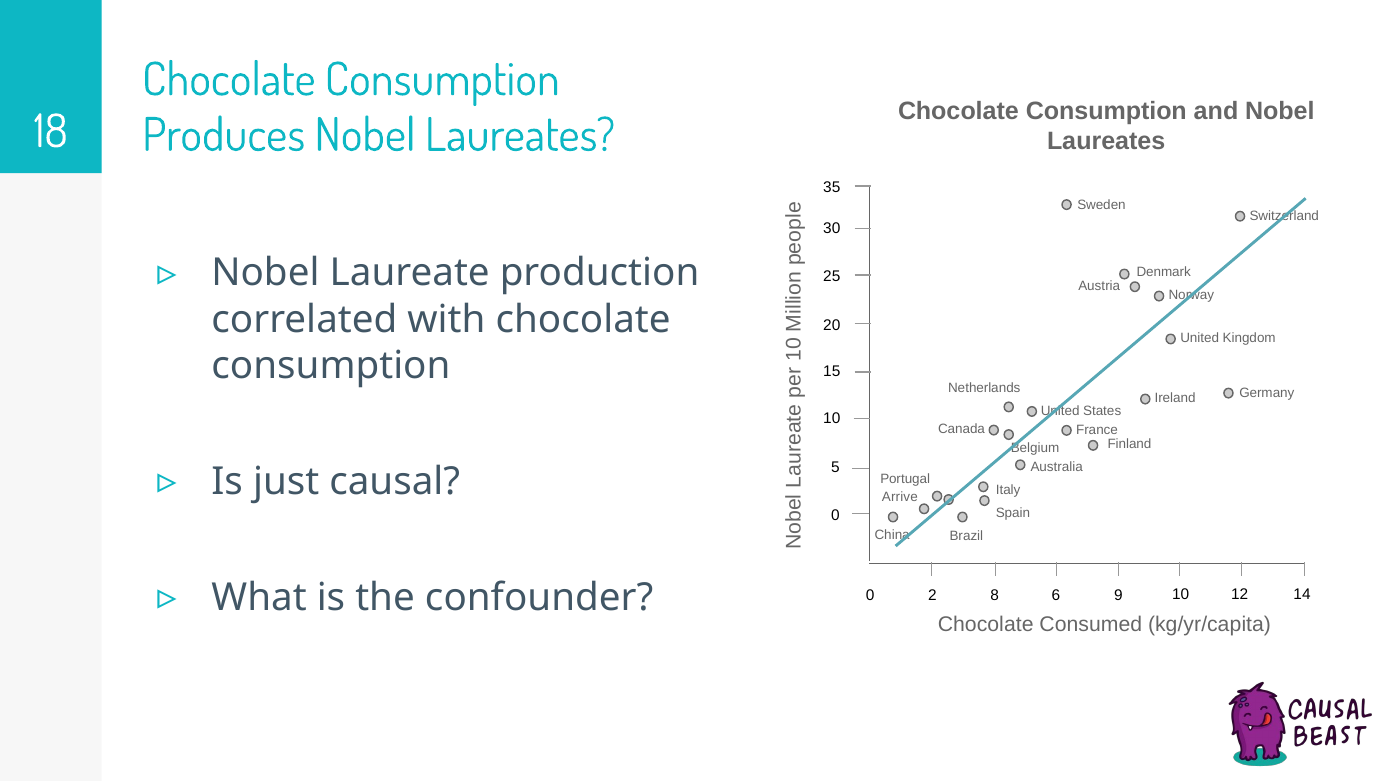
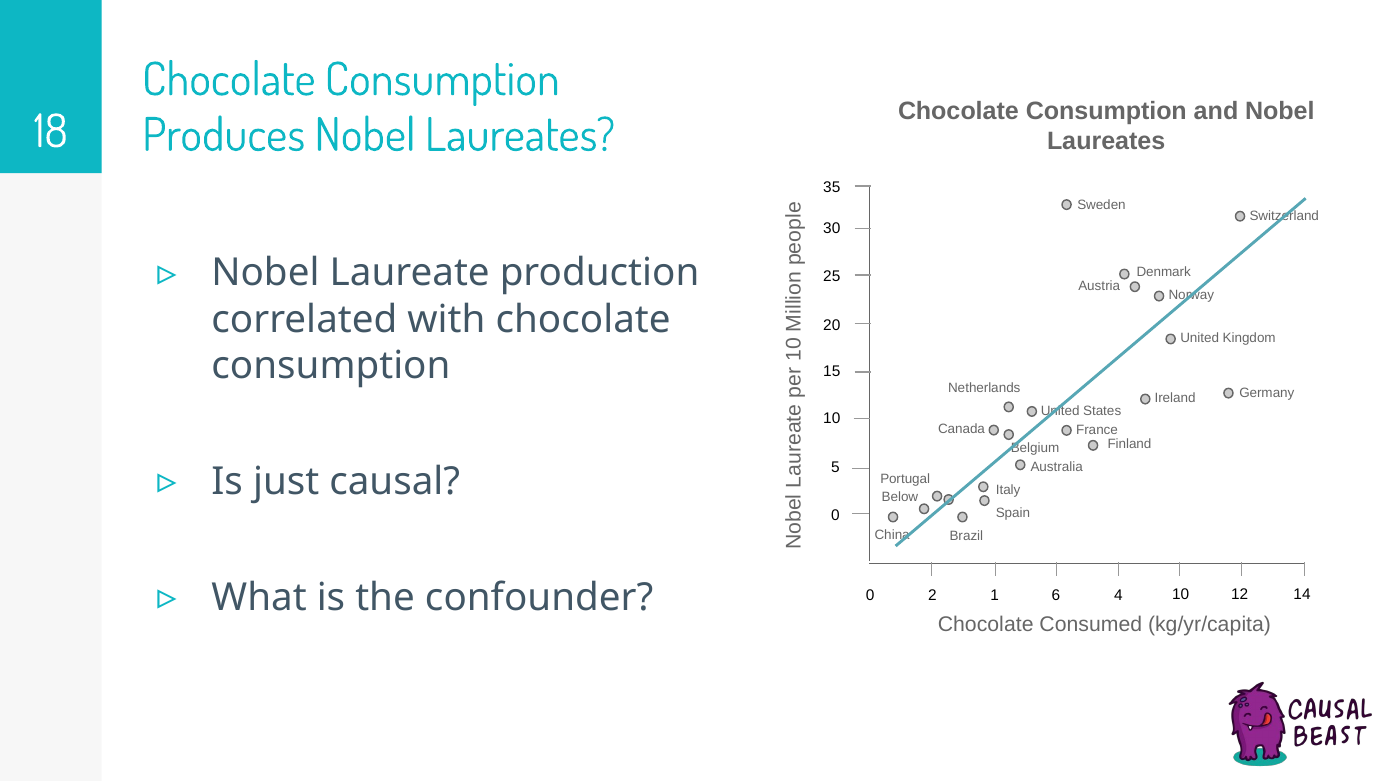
Arrive: Arrive -> Below (900, 497)
2 8: 8 -> 1 (995, 596)
9: 9 -> 4 (1118, 596)
